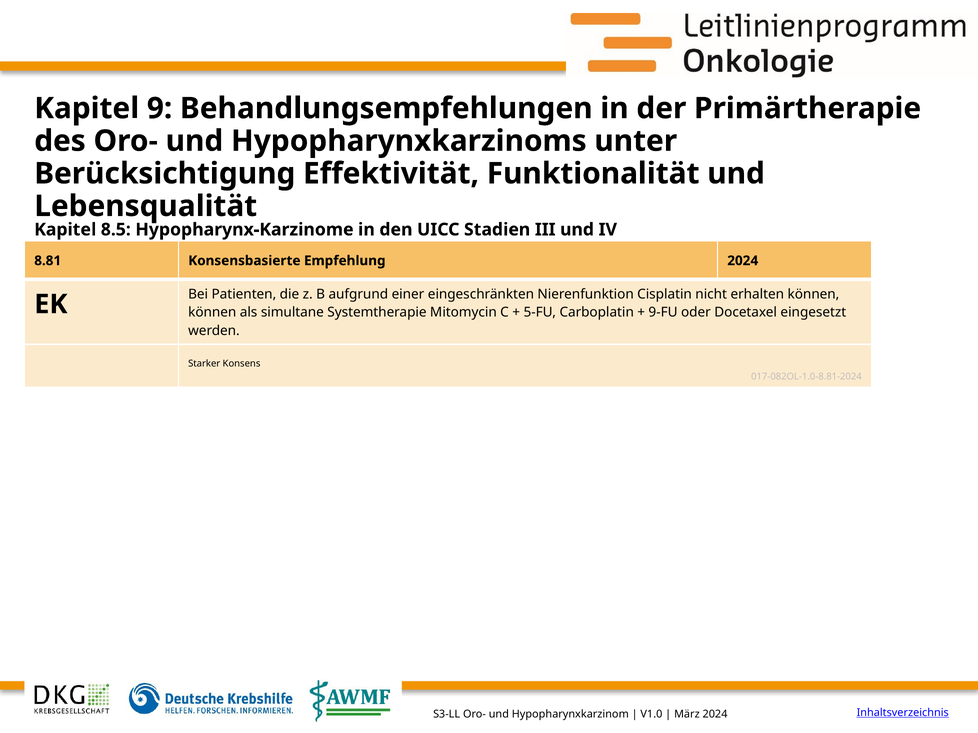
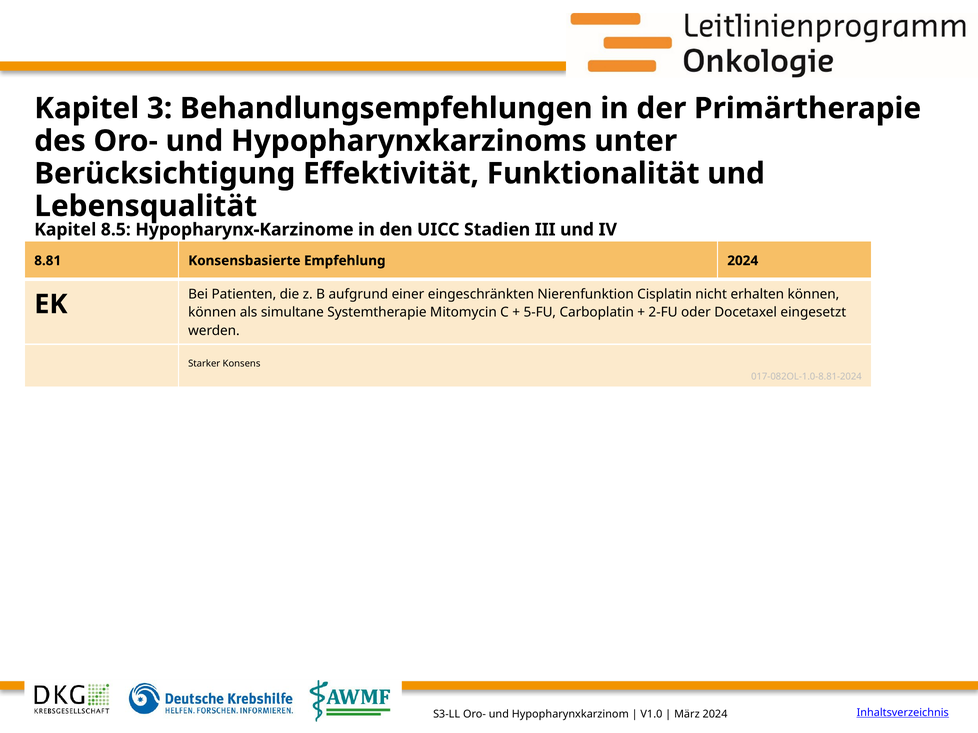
9: 9 -> 3 (160, 108)
9-FU: 9-FU -> 2-FU (663, 313)
